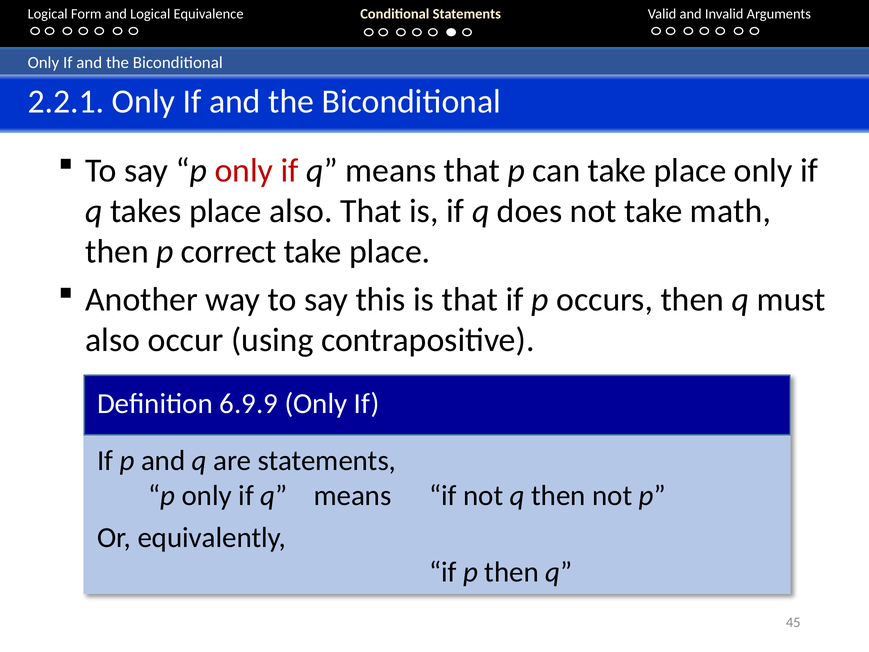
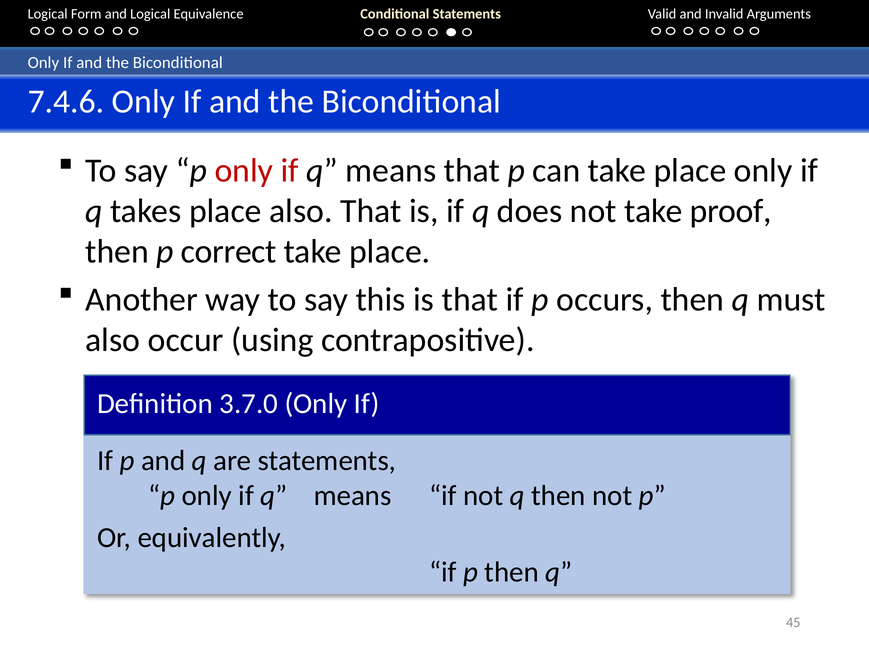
2.2.1: 2.2.1 -> 7.4.6 (66, 101)
math: math -> proof (731, 211)
6.9.9: 6.9.9 -> 3.7.0 (249, 404)
